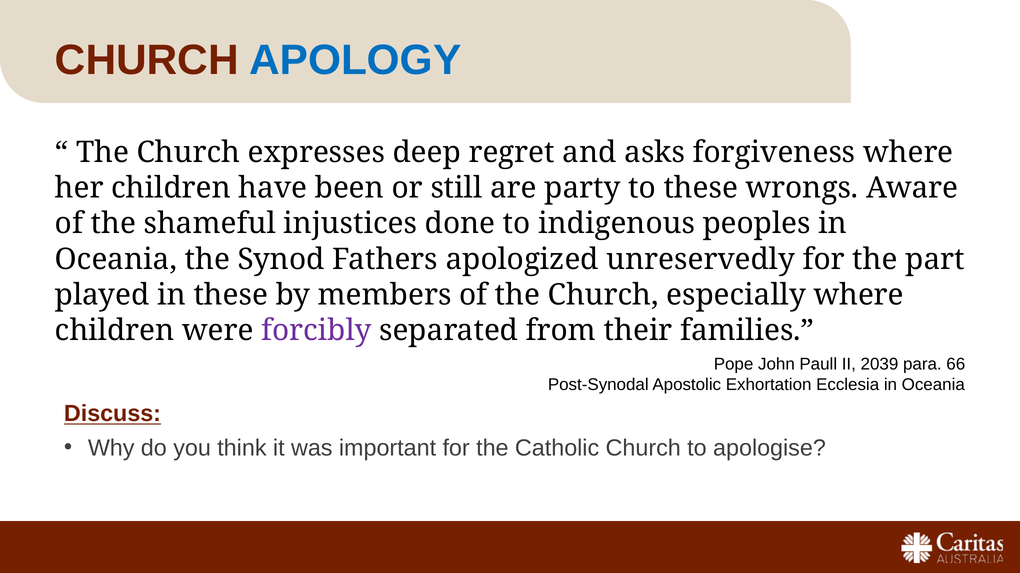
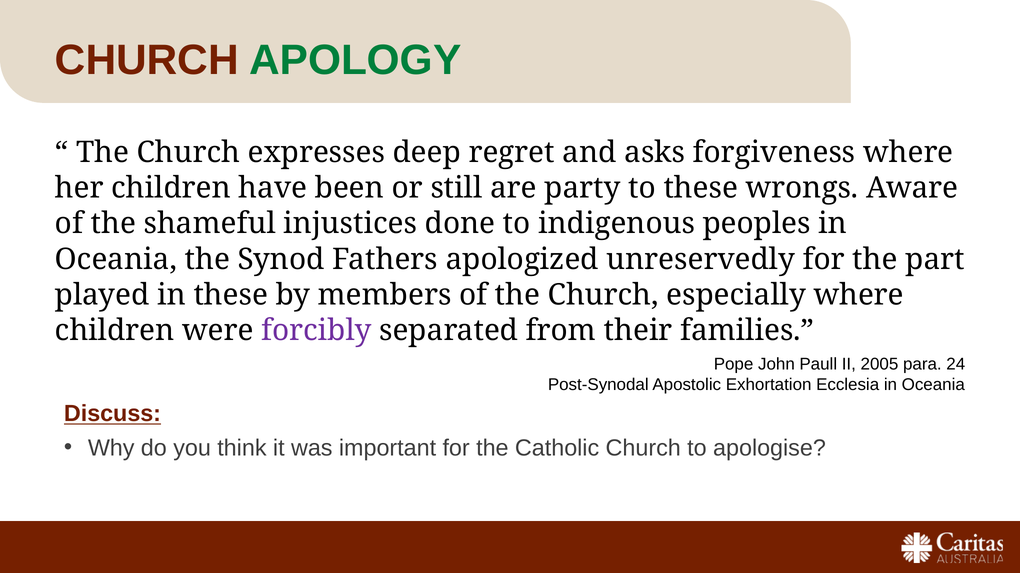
APOLOGY colour: blue -> green (355, 60)
2039: 2039 -> 2005 (879, 365)
66: 66 -> 24 (956, 365)
